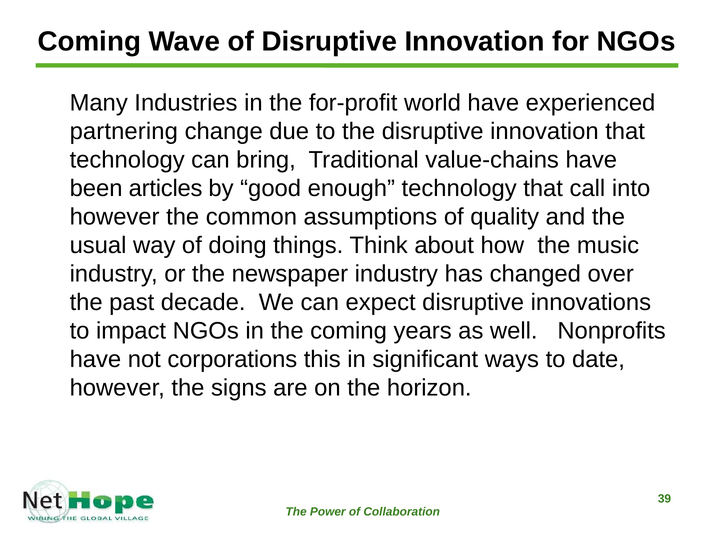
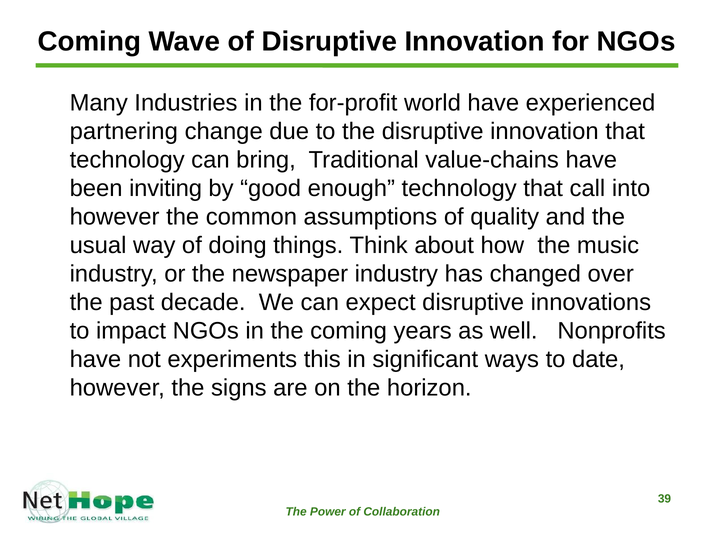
articles: articles -> inviting (166, 188)
corporations: corporations -> experiments (232, 360)
